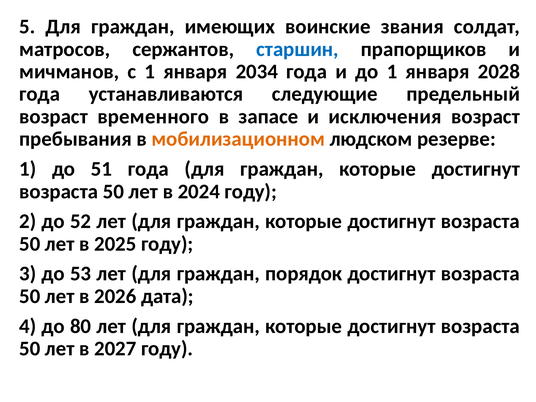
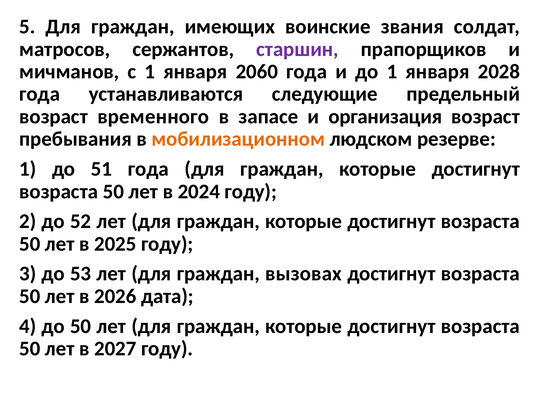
старшин colour: blue -> purple (297, 49)
2034: 2034 -> 2060 (257, 72)
исключения: исключения -> организация (385, 117)
порядок: порядок -> вызовах (304, 274)
до 80: 80 -> 50 (81, 326)
